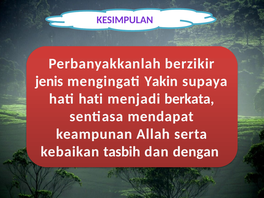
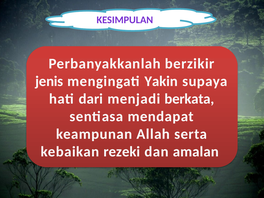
hati hati: hati -> dari (91, 99)
tasbih: tasbih -> rezeki (122, 152)
dengan: dengan -> amalan (196, 152)
